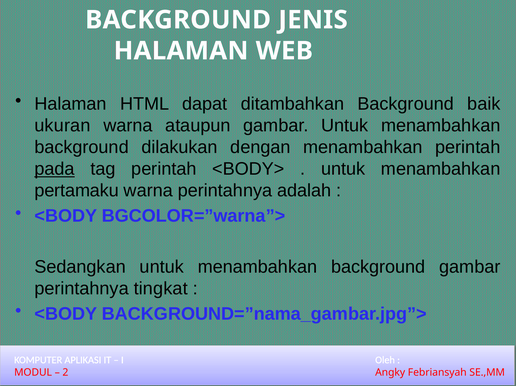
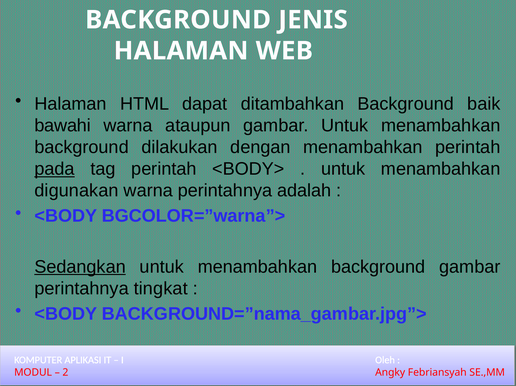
ukuran: ukuran -> bawahi (63, 125)
pertamaku: pertamaku -> digunakan (77, 191)
Sedangkan underline: none -> present (80, 267)
